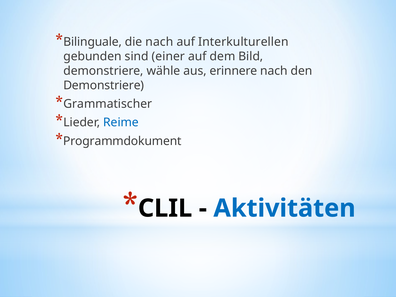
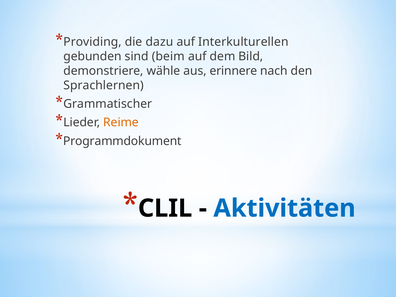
Bilinguale: Bilinguale -> Providing (93, 42)
die nach: nach -> dazu (159, 42)
einer: einer -> beim (168, 56)
Demonstriere: Demonstriere -> Sprachlernen (104, 85)
Reime colour: blue -> orange (121, 122)
